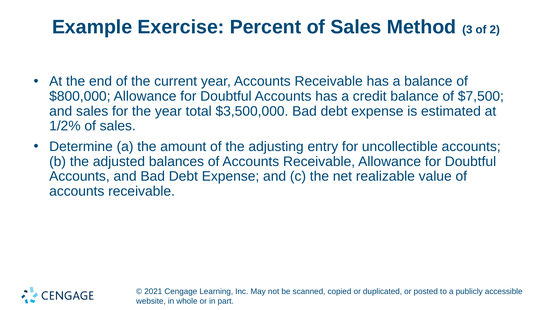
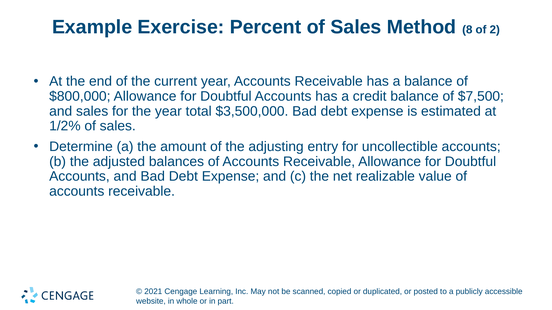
3: 3 -> 8 (467, 30)
